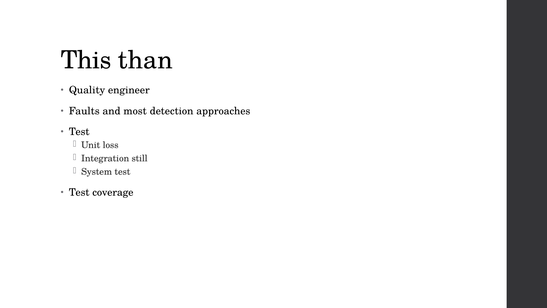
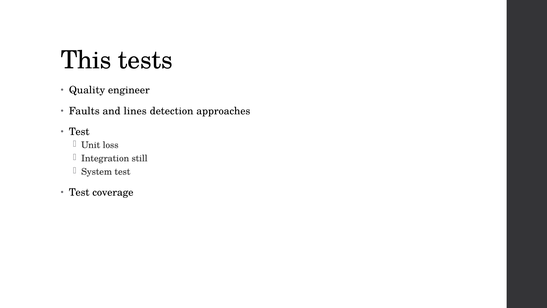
than: than -> tests (145, 60)
most: most -> lines (135, 111)
